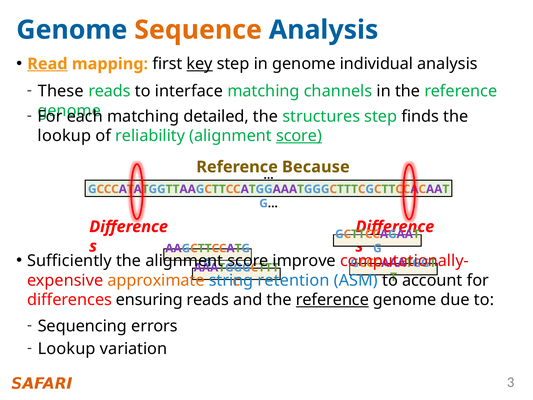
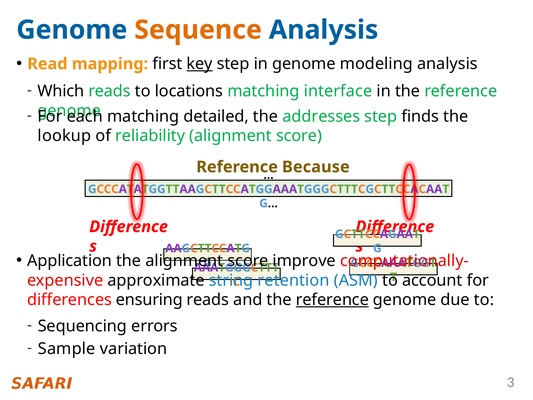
Read underline: present -> none (47, 64)
individual: individual -> modeling (376, 64)
These: These -> Which (61, 91)
interface: interface -> locations (189, 91)
channels: channels -> interface (338, 91)
structures: structures -> addresses (321, 116)
score underline: present -> none (299, 136)
Sufficiently: Sufficiently -> Application (70, 261)
approximate colour: orange -> black (156, 280)
Lookup: Lookup -> Sample (67, 348)
